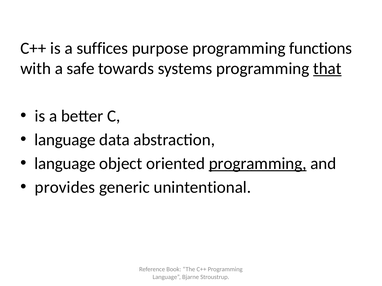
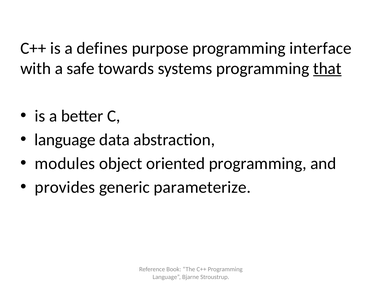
suffices: suffices -> defines (102, 48)
functions: functions -> interface (321, 48)
language: language -> modules (65, 164)
programming underline: present -> none (258, 164)
unintentional: unintentional -> parameterize (202, 188)
